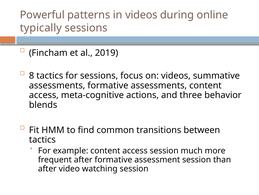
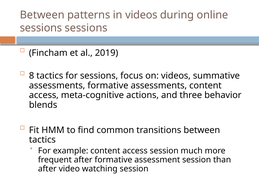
Powerful: Powerful -> Between (42, 15)
typically: typically -> sessions (41, 28)
